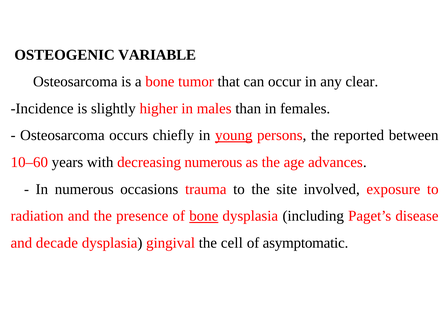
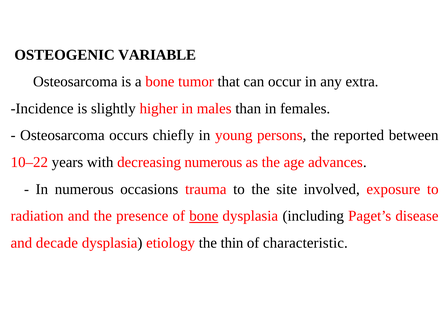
clear: clear -> extra (362, 82)
young underline: present -> none (234, 135)
10–60: 10–60 -> 10–22 (29, 162)
gingival: gingival -> etiology (171, 243)
cell: cell -> thin (232, 243)
asymptomatic: asymptomatic -> characteristic (305, 243)
